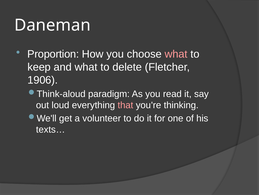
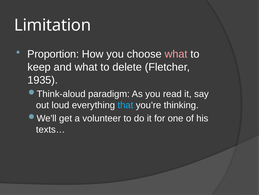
Daneman: Daneman -> Limitation (53, 25)
1906: 1906 -> 1935 (43, 80)
that colour: pink -> light blue (125, 105)
